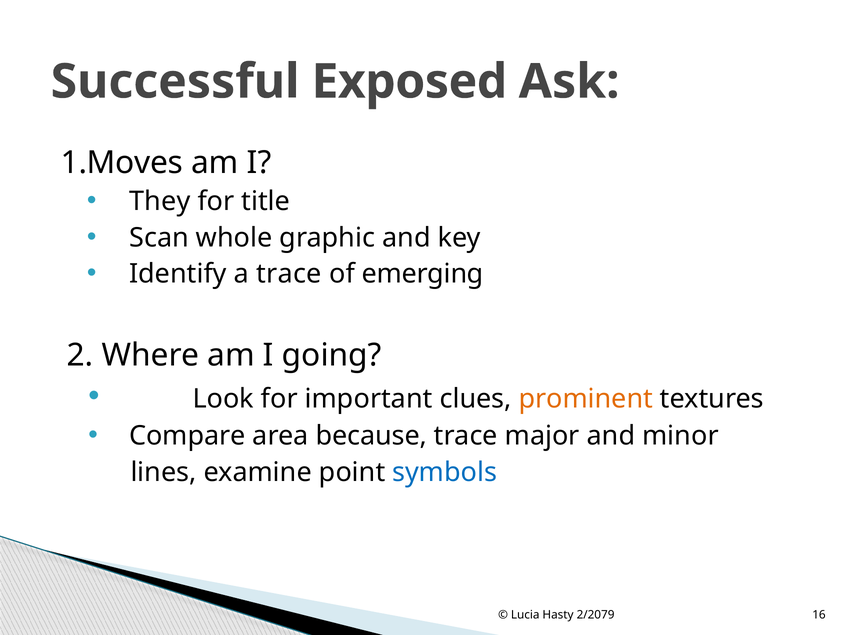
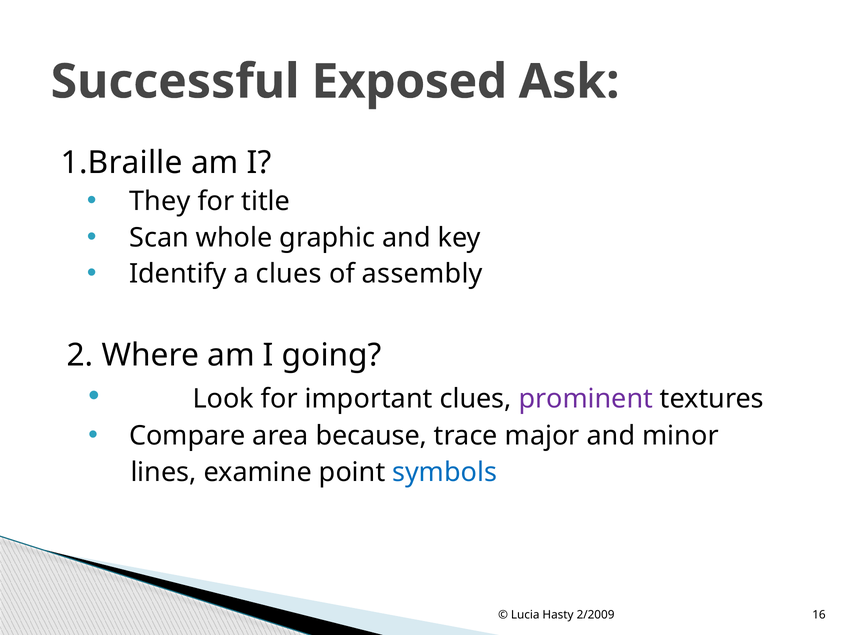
1.Moves: 1.Moves -> 1.Braille (122, 162)
a trace: trace -> clues (289, 274)
emerging: emerging -> assembly (422, 274)
prominent colour: orange -> purple (586, 398)
2/2079: 2/2079 -> 2/2009 (596, 614)
